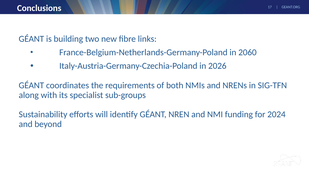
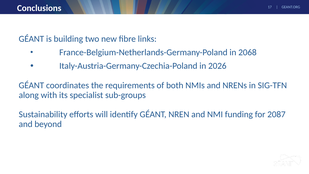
2060: 2060 -> 2068 (247, 52)
2024: 2024 -> 2087 (276, 114)
